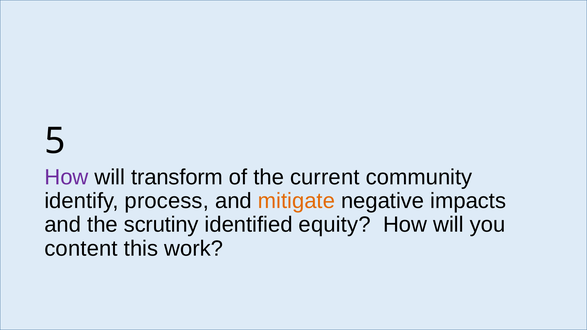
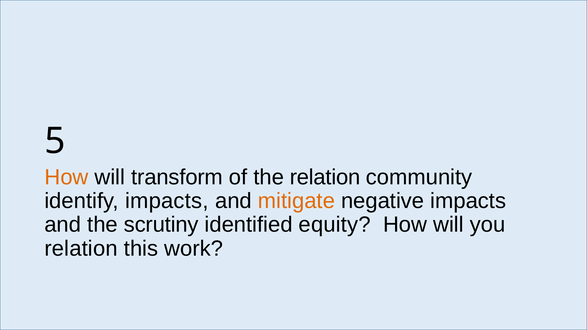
How colour: purple -> orange (66, 177)
the current: current -> relation (325, 177)
identify process: process -> impacts (167, 201)
content: content -> relation (81, 249)
